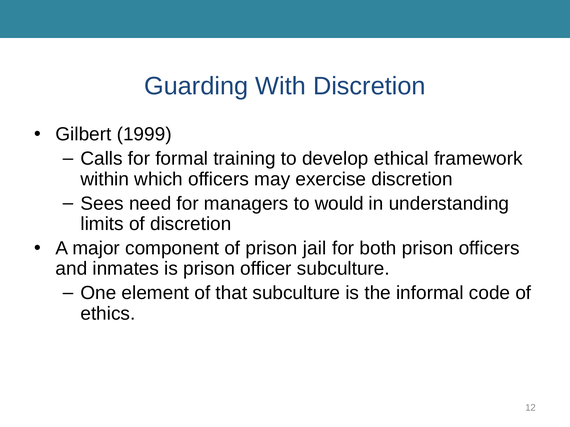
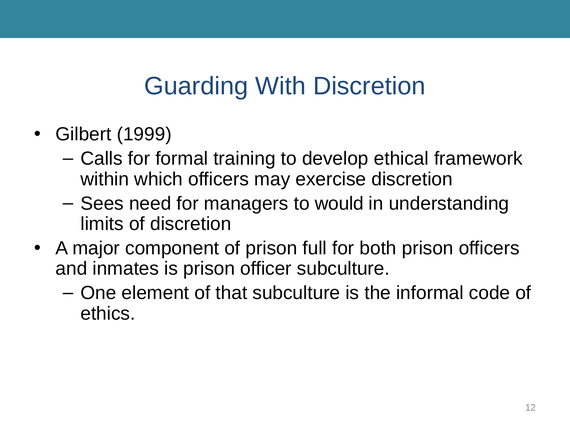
jail: jail -> full (315, 248)
